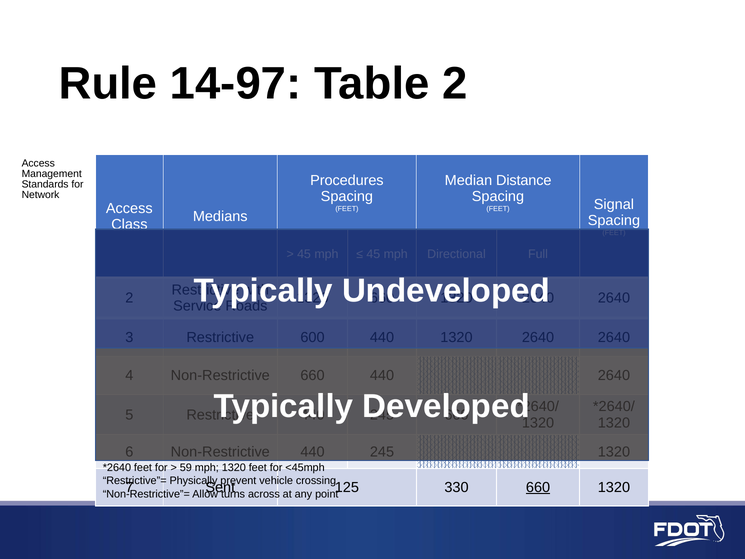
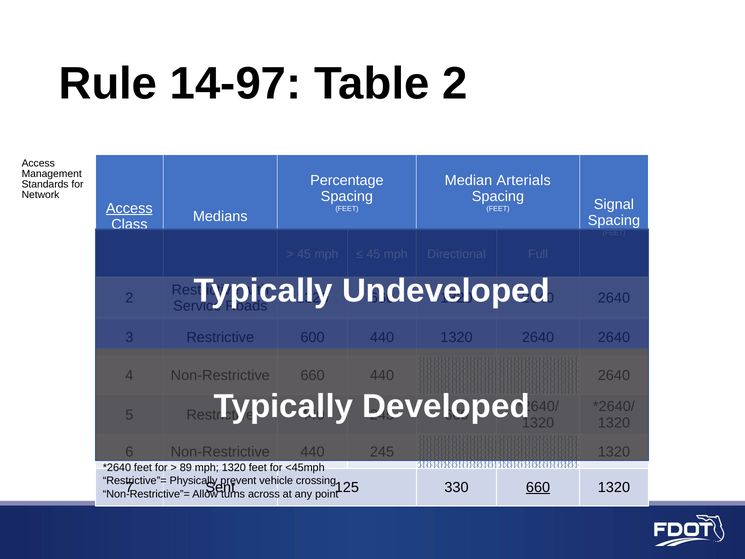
Procedures: Procedures -> Percentage (347, 180)
Distance: Distance -> Arterials (524, 180)
Access underline: none -> present (129, 208)
59: 59 -> 89 (186, 468)
